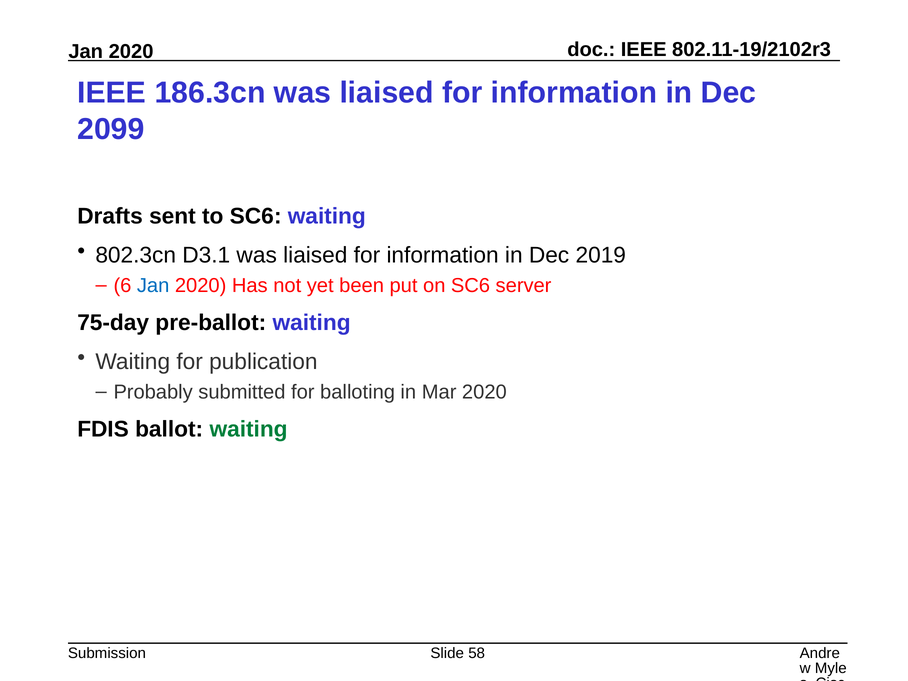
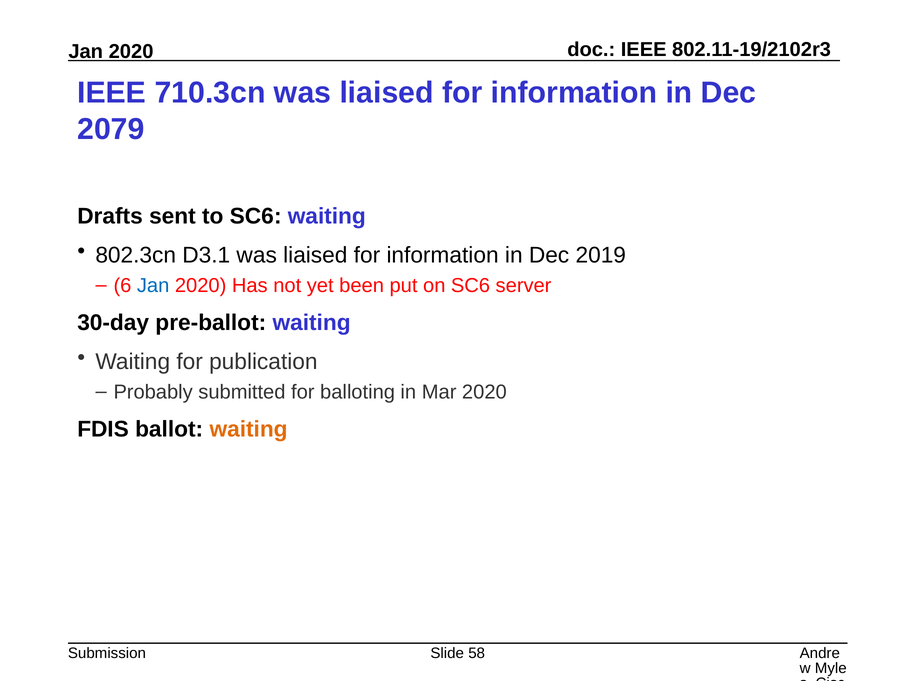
186.3cn: 186.3cn -> 710.3cn (210, 93)
2099: 2099 -> 2079 (111, 129)
75-day: 75-day -> 30-day (113, 323)
waiting colour: green -> orange (249, 429)
